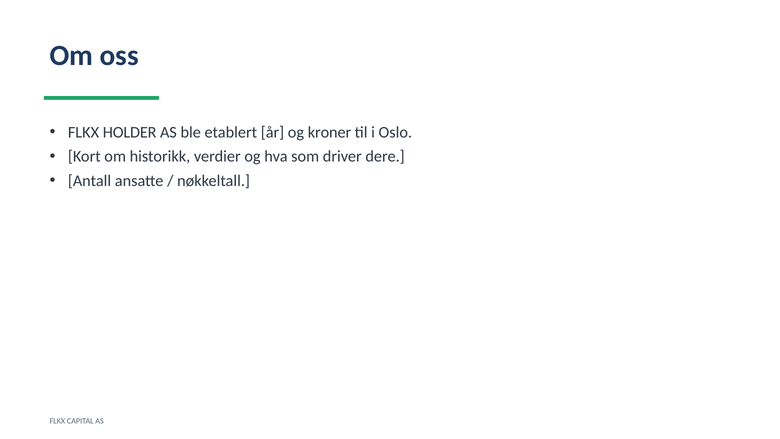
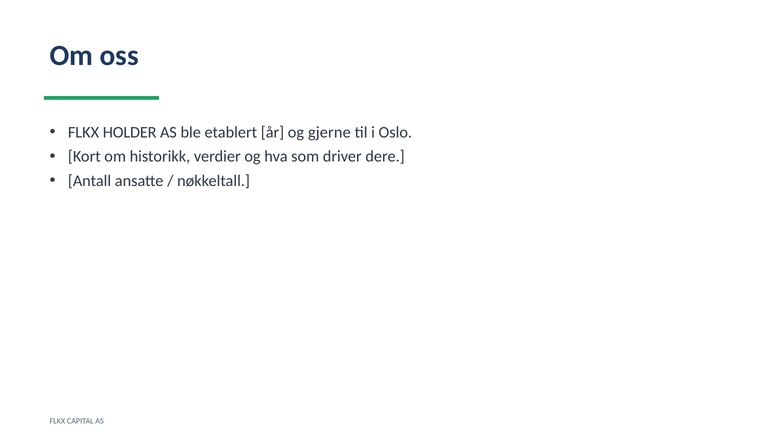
kroner: kroner -> gjerne (329, 132)
